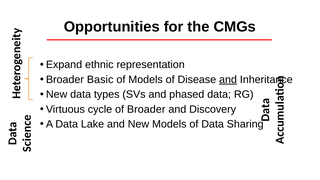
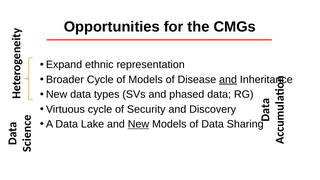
Broader Basic: Basic -> Cycle (100, 80)
of Broader: Broader -> Security (146, 109)
New underline: none -> present (138, 124)
